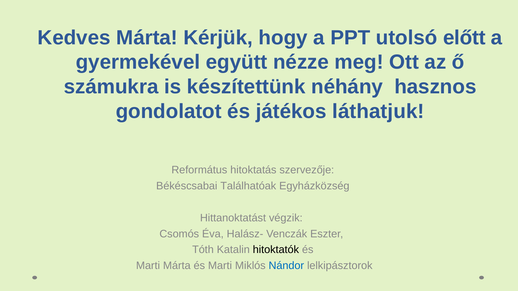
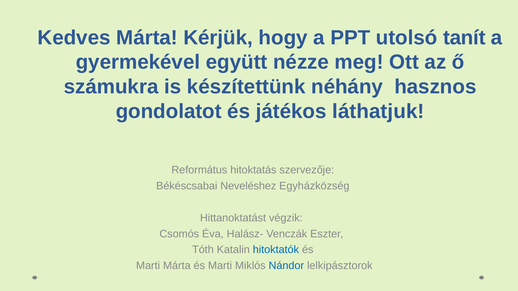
előtt: előtt -> tanít (464, 38)
Találhatóak: Találhatóak -> Neveléshez (248, 186)
hitoktatók colour: black -> blue (276, 250)
